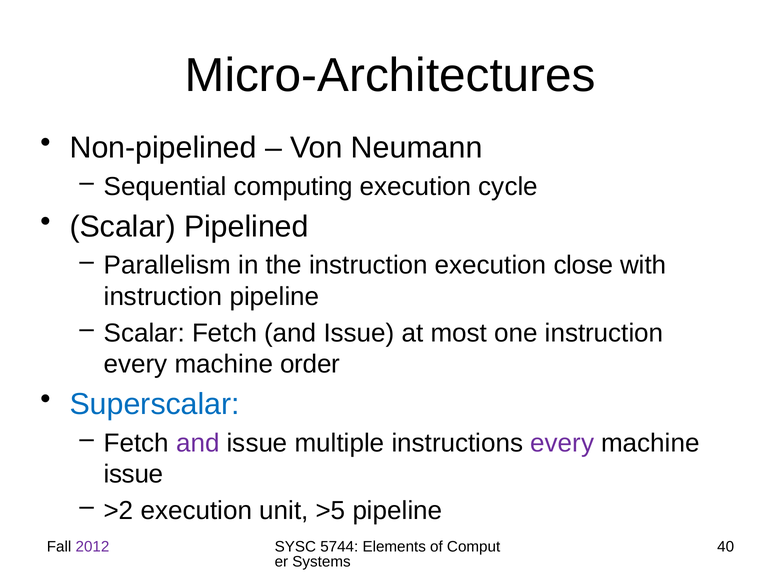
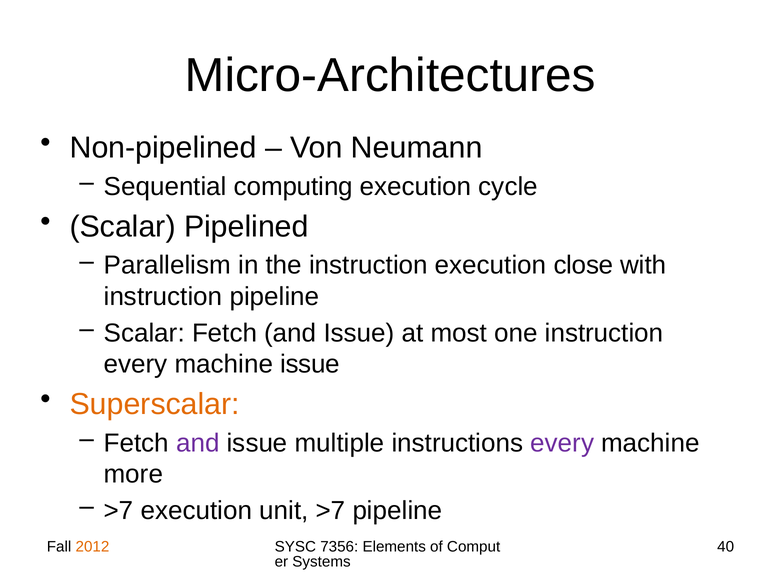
machine order: order -> issue (310, 365)
Superscalar colour: blue -> orange (155, 405)
issue: issue -> more (133, 475)
>2: >2 -> >7 (119, 511)
unit >5: >5 -> >7 (330, 511)
2012 colour: purple -> orange (92, 547)
5744: 5744 -> 7356 (339, 547)
